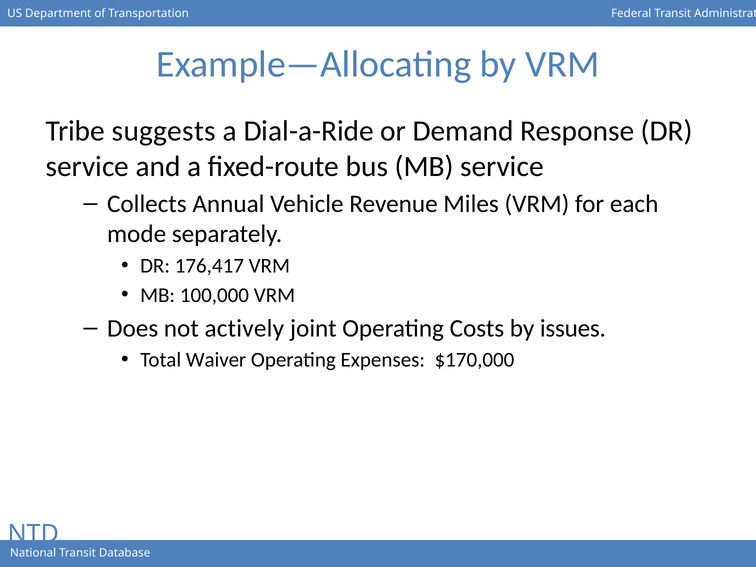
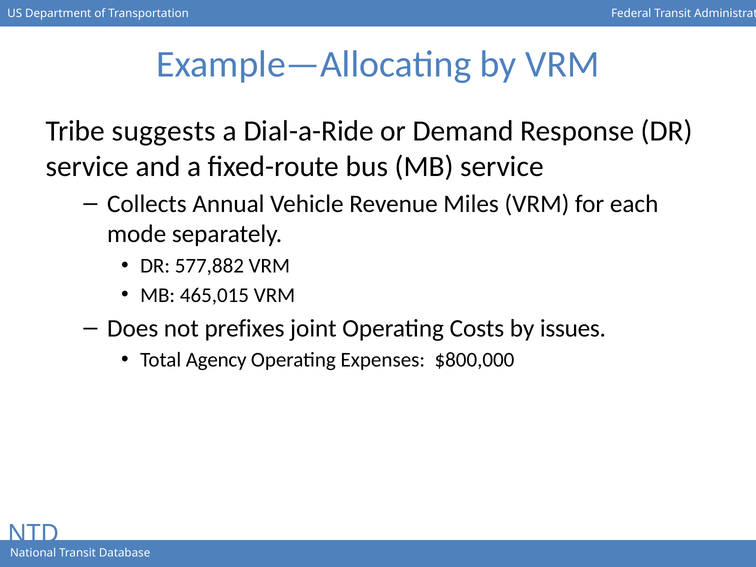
176,417: 176,417 -> 577,882 (209, 266)
100,000: 100,000 -> 465,015 (214, 295)
actively: actively -> prefixes (245, 328)
Waiver: Waiver -> Agency (216, 360)
$170,000: $170,000 -> $800,000 (474, 360)
